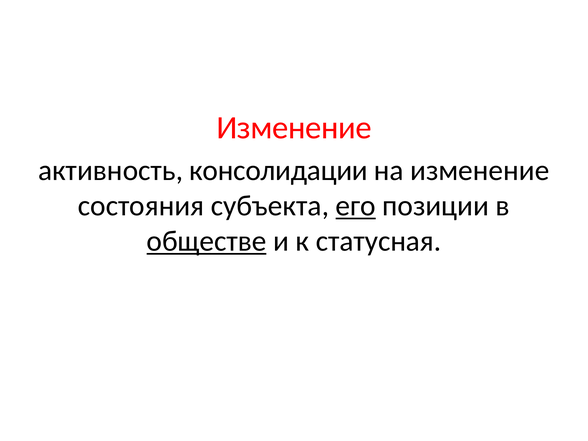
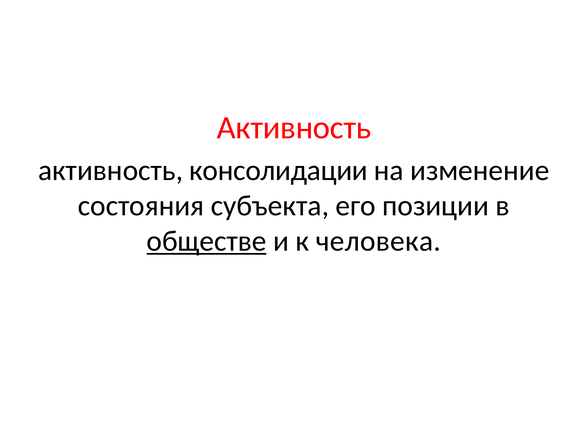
Изменение: Изменение -> Активность (294, 128)
его underline: present -> none (356, 206)
статусная: статусная -> человека (378, 241)
